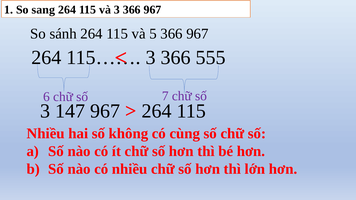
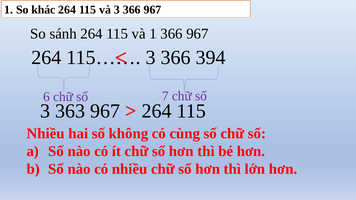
sang: sang -> khác (43, 10)
và 5: 5 -> 1 (153, 34)
555: 555 -> 394 (211, 58)
147: 147 -> 363 (70, 111)
